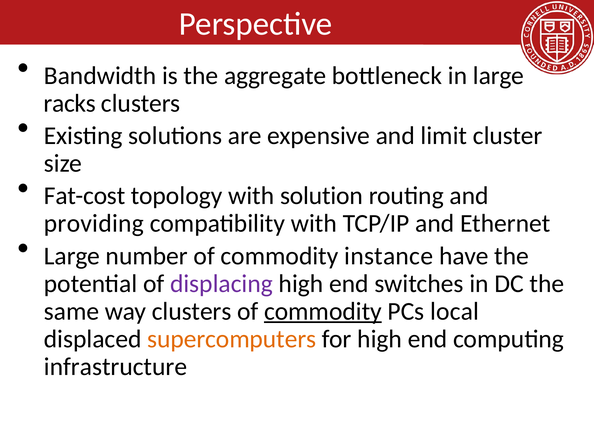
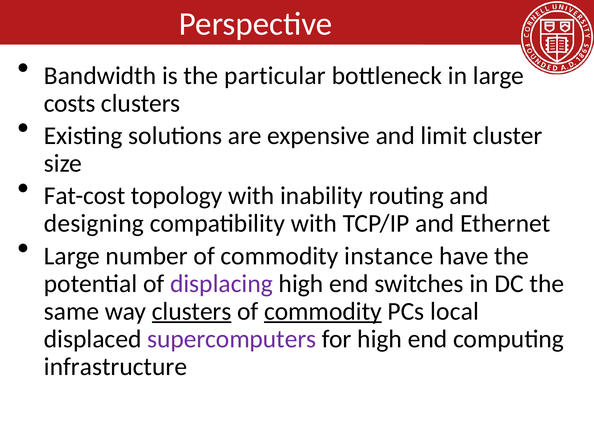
aggregate: aggregate -> particular (275, 76)
racks: racks -> costs (70, 103)
solution: solution -> inability (321, 196)
providing: providing -> designing (94, 223)
clusters underline: none -> present (192, 311)
supercomputers colour: orange -> purple (232, 339)
